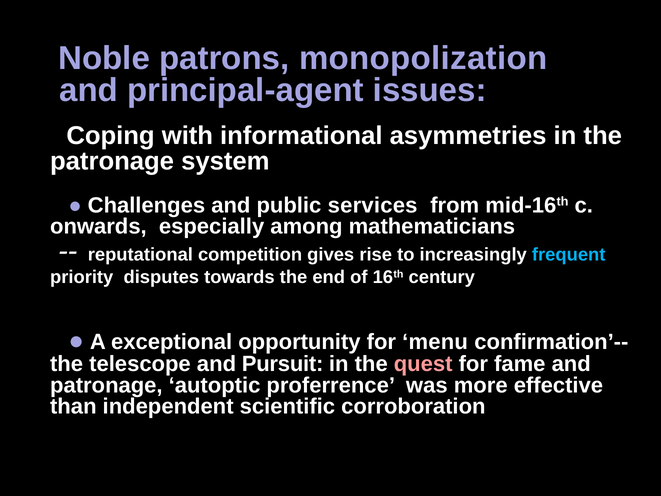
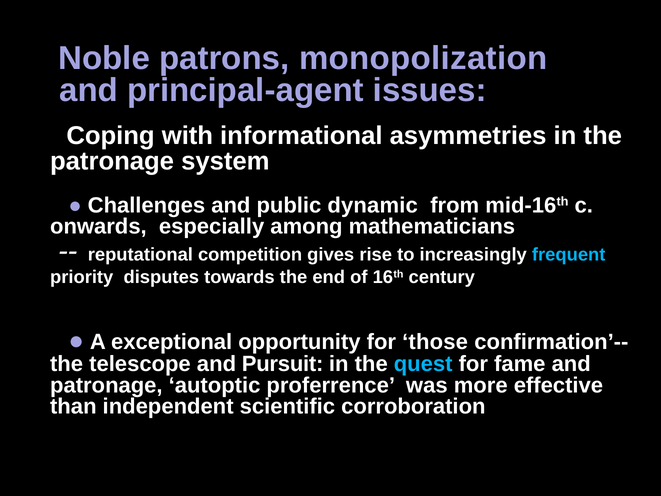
services: services -> dynamic (373, 205)
menu: menu -> those (435, 342)
quest colour: pink -> light blue (423, 364)
